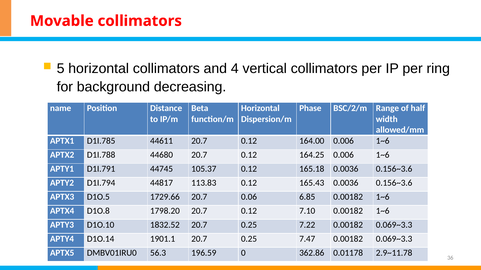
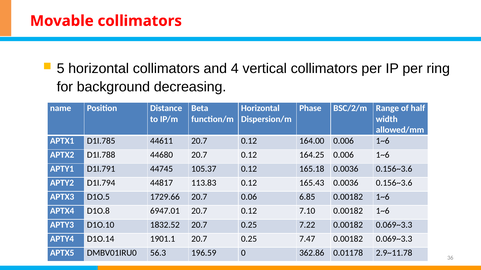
1798.20: 1798.20 -> 6947.01 (165, 211)
